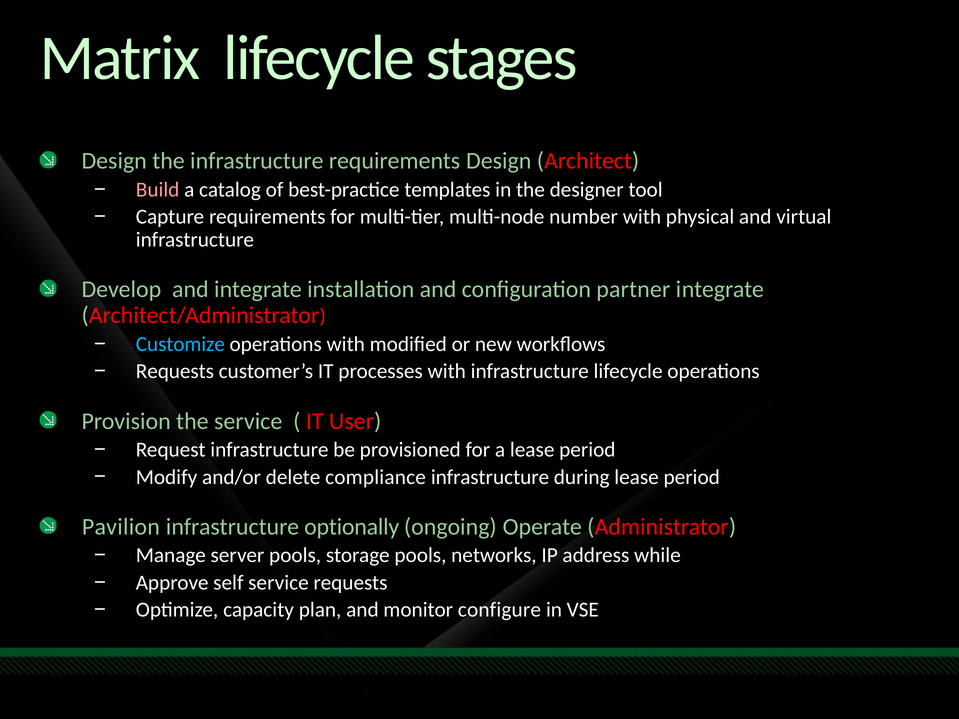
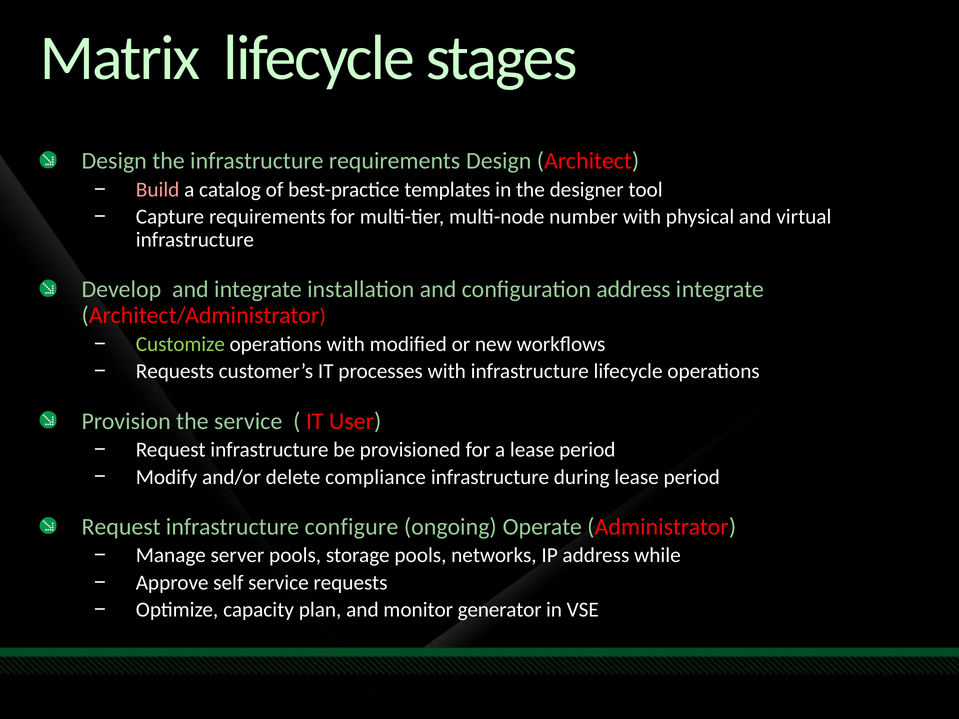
configuration partner: partner -> address (633, 290)
Customize colour: light blue -> light green (180, 344)
Pavilion: Pavilion -> Request (121, 527)
optionally: optionally -> configure (351, 527)
configure: configure -> generator (500, 610)
